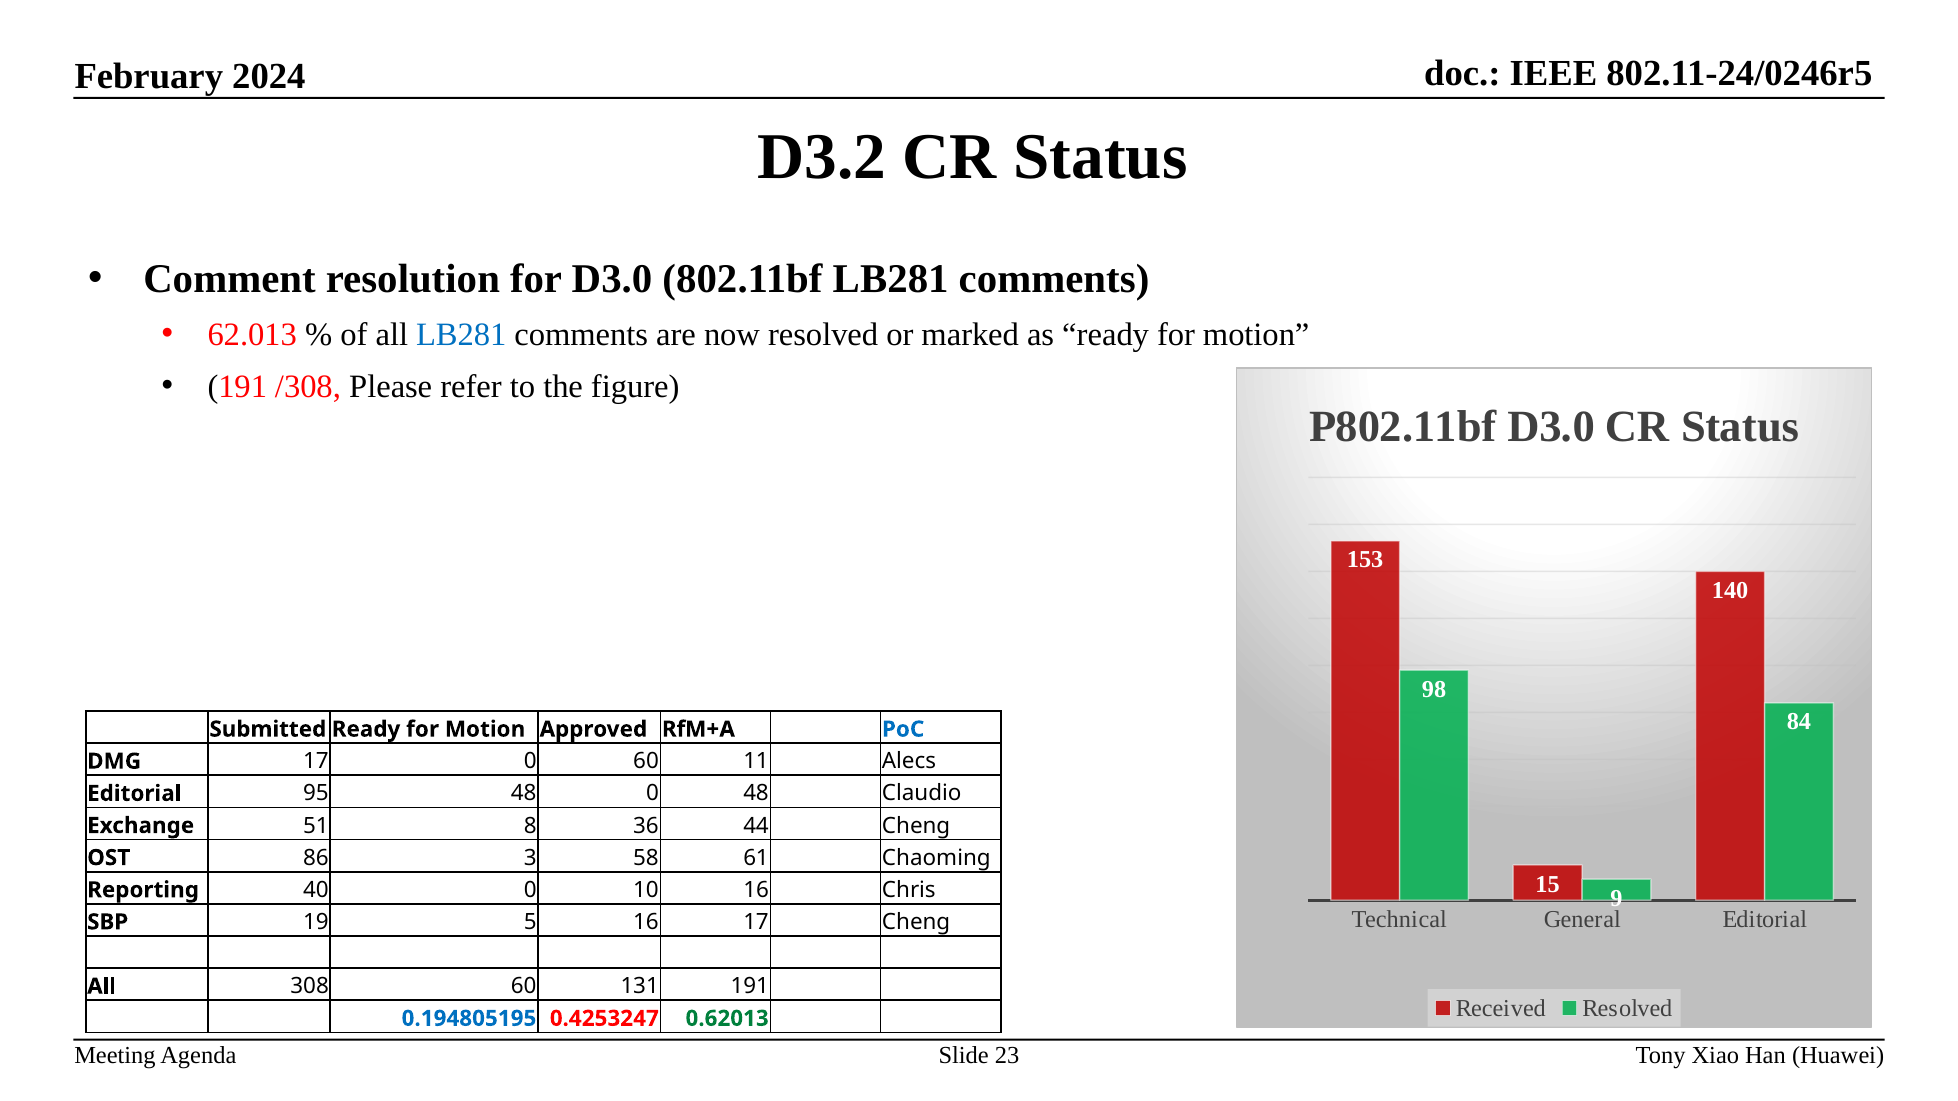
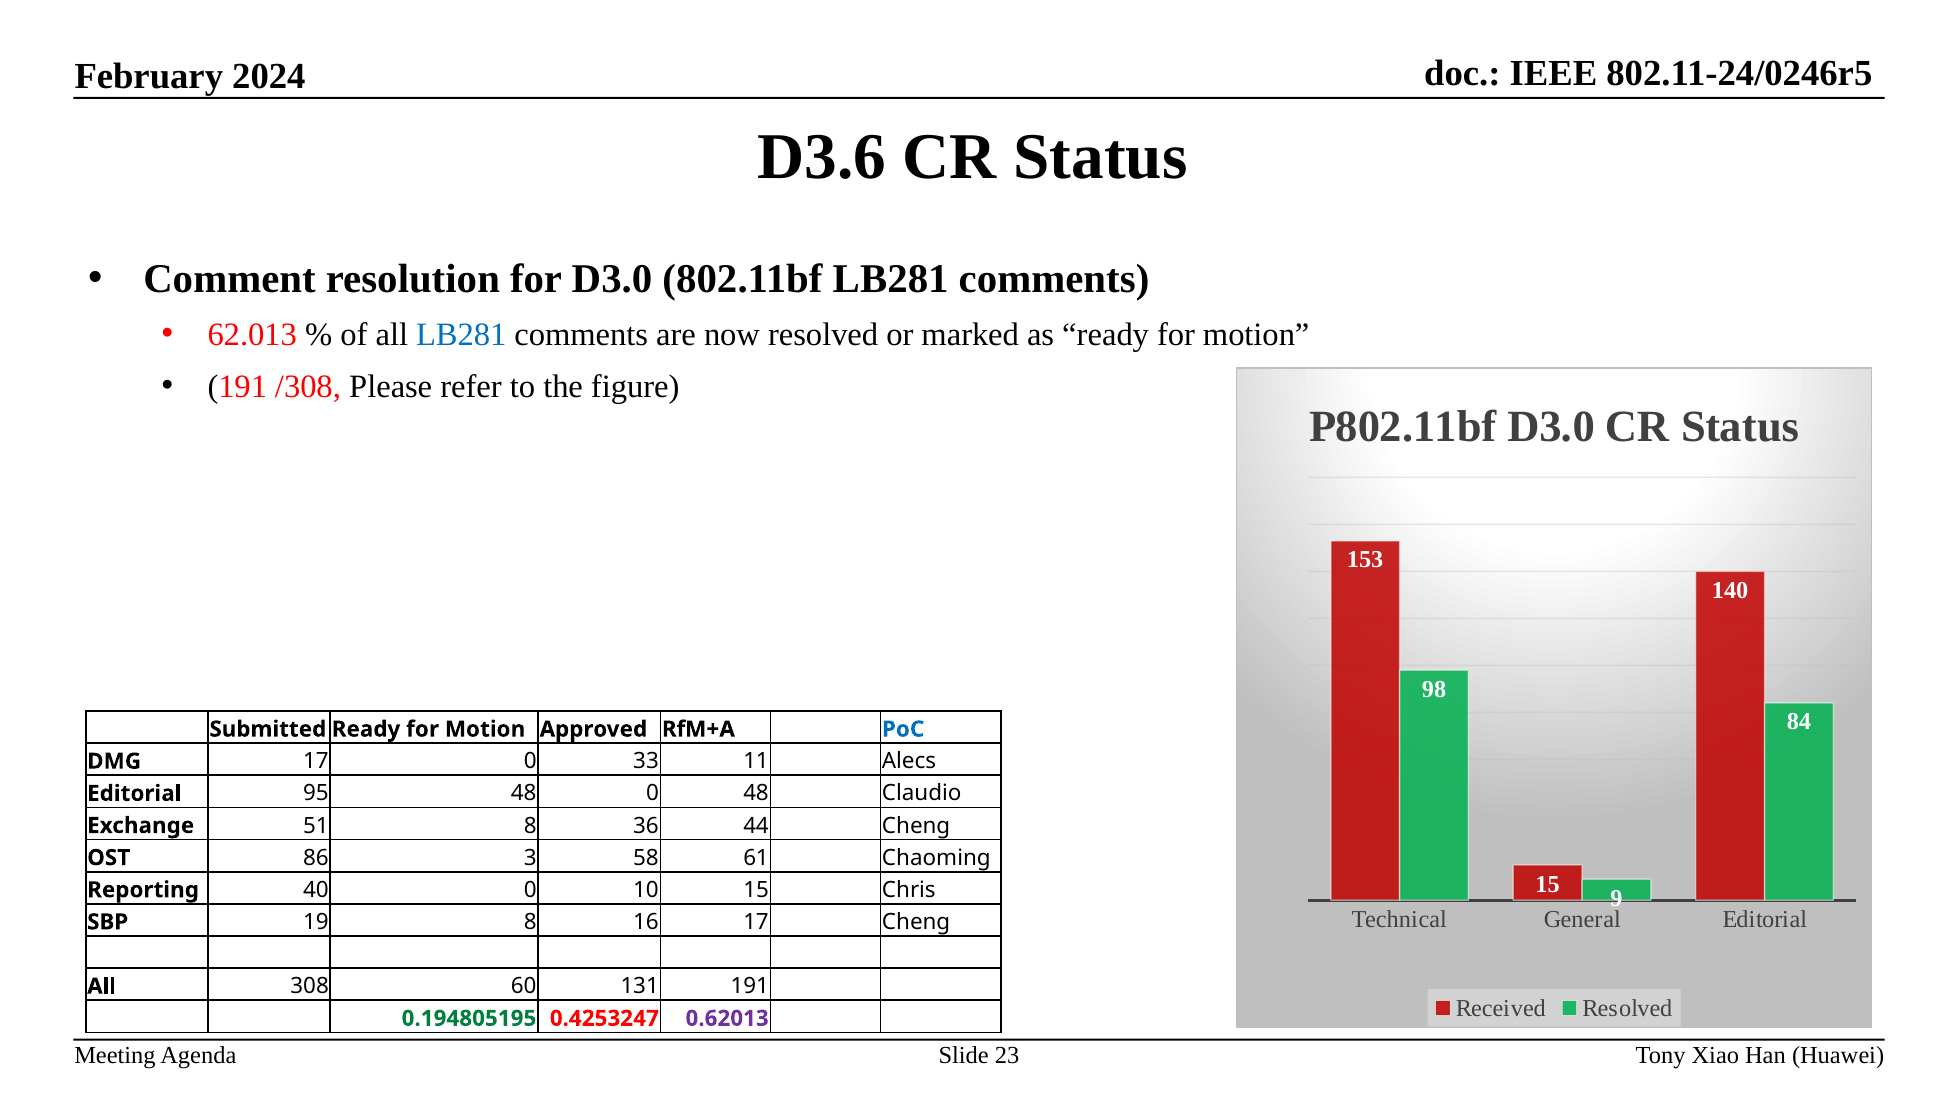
D3.2: D3.2 -> D3.6 (822, 158)
0 60: 60 -> 33 (646, 762)
10 16: 16 -> 15 (756, 890)
19 5: 5 -> 8 (530, 922)
0.194805195 colour: blue -> green (469, 1019)
0.62013 colour: green -> purple (727, 1019)
